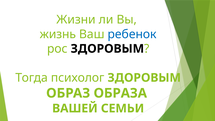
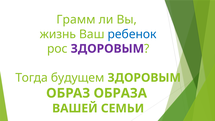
Жизни: Жизни -> Грамм (76, 20)
ЗДОРОВЫМ colour: black -> purple (107, 49)
психолог: психолог -> будущем (78, 78)
